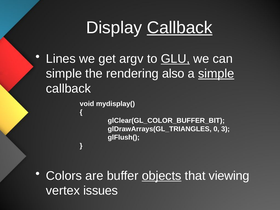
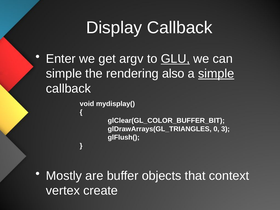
Callback underline: present -> none (180, 28)
Lines: Lines -> Enter (61, 59)
Colors: Colors -> Mostly (64, 176)
objects underline: present -> none (162, 176)
viewing: viewing -> context (229, 176)
issues: issues -> create (101, 191)
